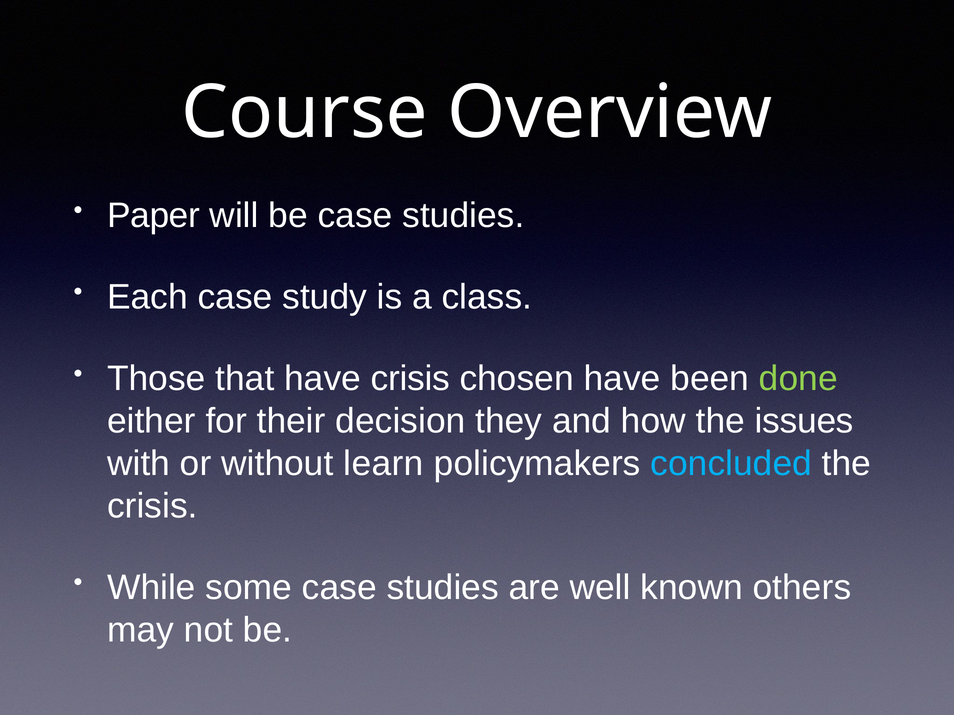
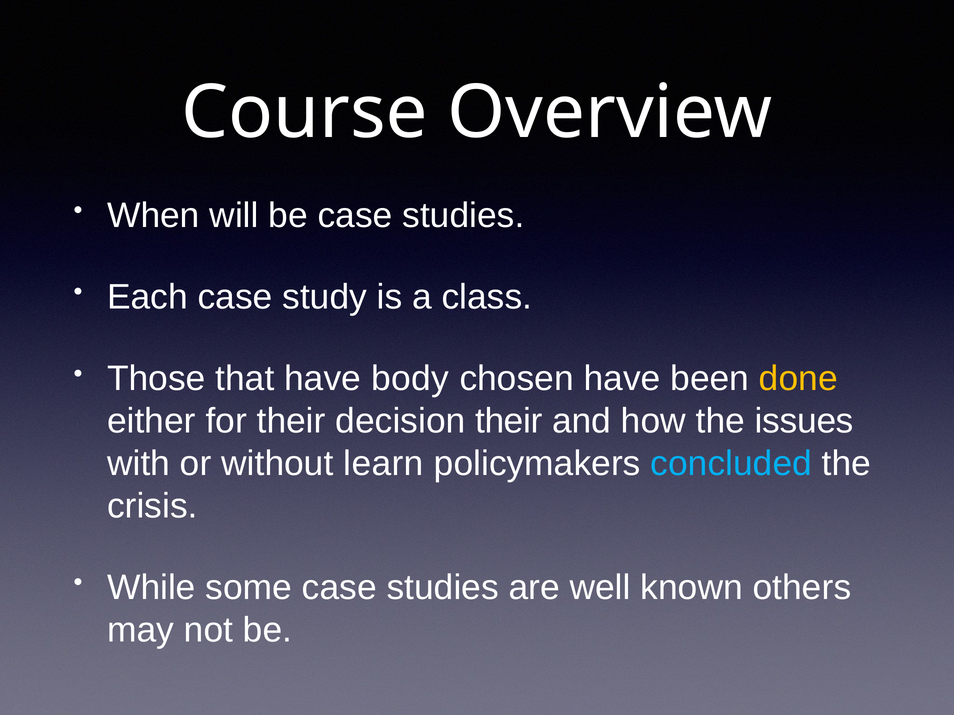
Paper: Paper -> When (153, 216)
have crisis: crisis -> body (410, 379)
done colour: light green -> yellow (798, 379)
decision they: they -> their (509, 421)
